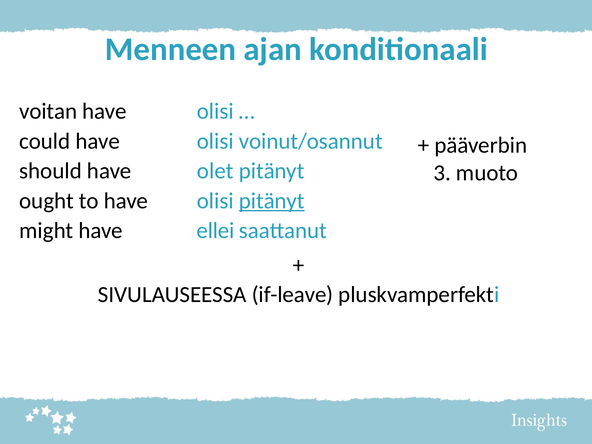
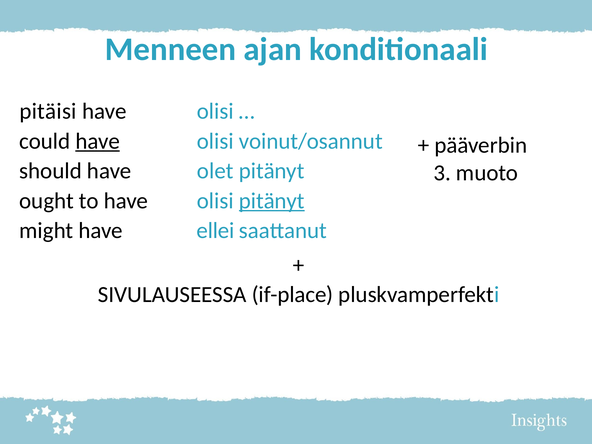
voitan: voitan -> pitäisi (48, 111)
have underline: none -> present (98, 141)
if-leave: if-leave -> if-place (293, 295)
